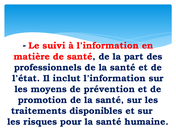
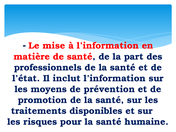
suivi: suivi -> mise (54, 46)
